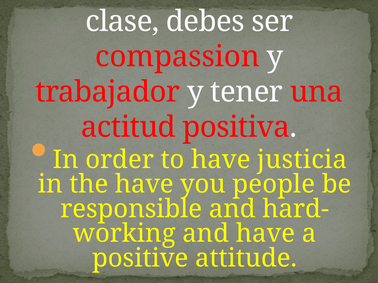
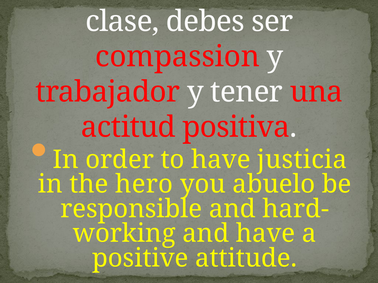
the have: have -> hero (144, 185)
people: people -> abuelo (274, 185)
